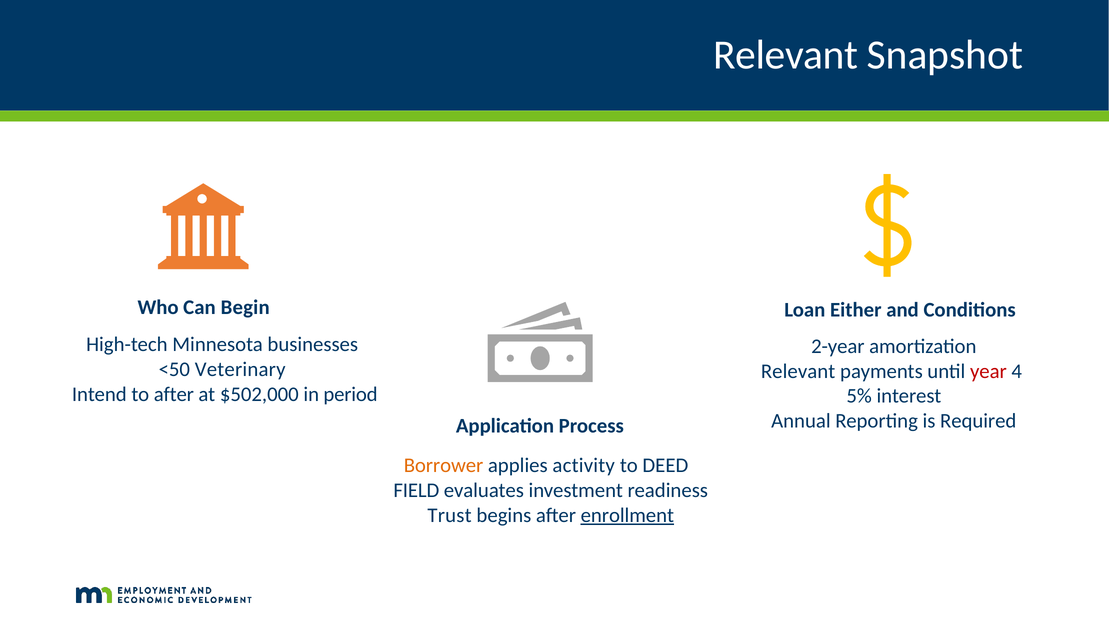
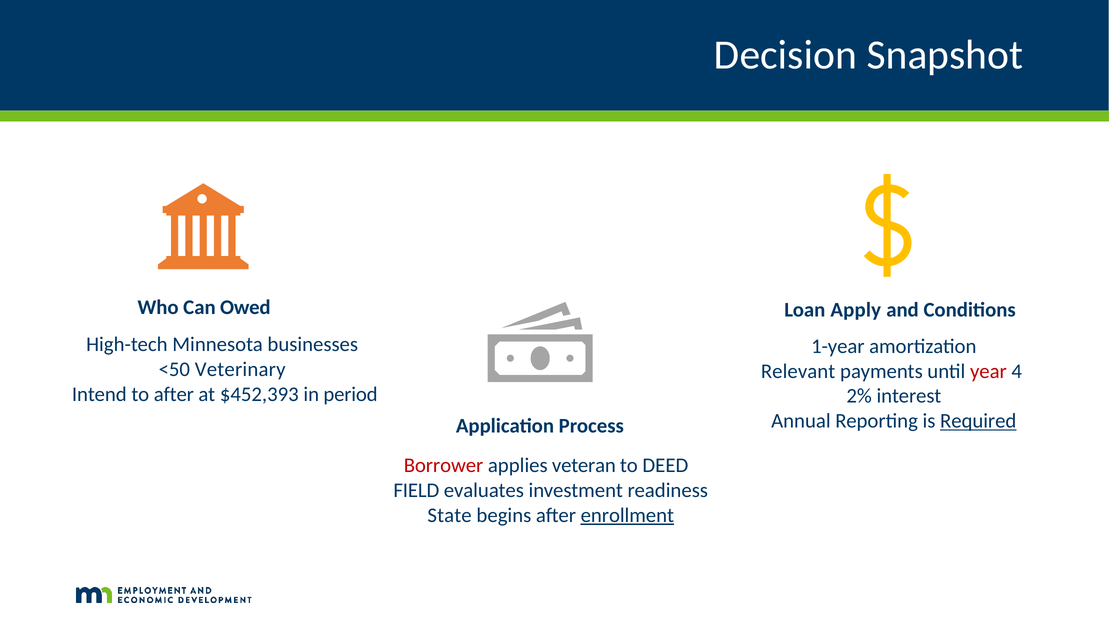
Relevant: Relevant -> Decision (786, 55)
Begin: Begin -> Owed (245, 307)
Either: Either -> Apply (856, 310)
2-year: 2-year -> 1-year (838, 346)
$502,000: $502,000 -> $452,393 (259, 394)
5%: 5% -> 2% (859, 396)
Required underline: none -> present (978, 421)
Borrower colour: orange -> red (444, 465)
activity: activity -> veteran (584, 465)
Trust: Trust -> State (450, 515)
